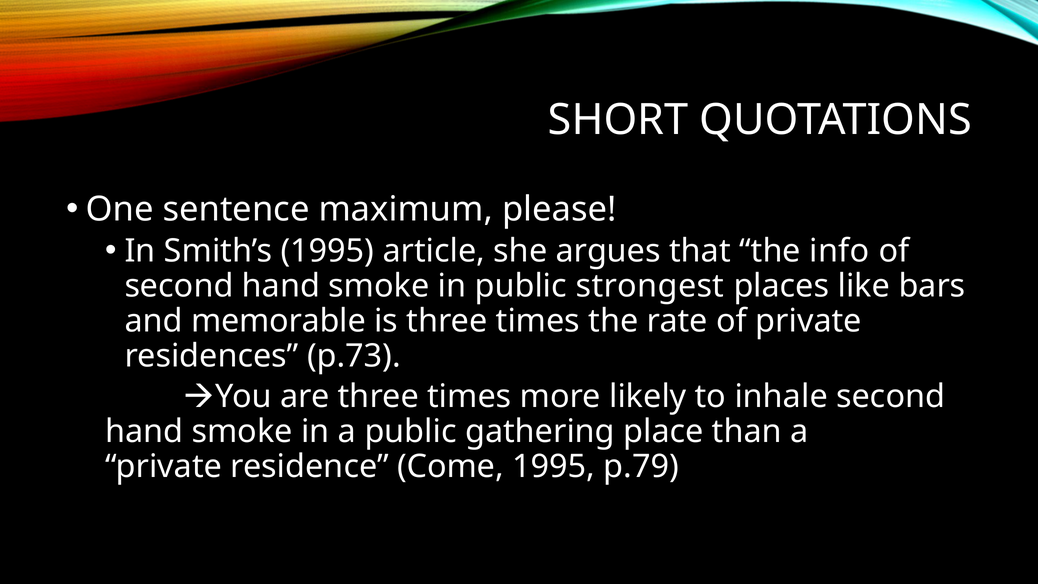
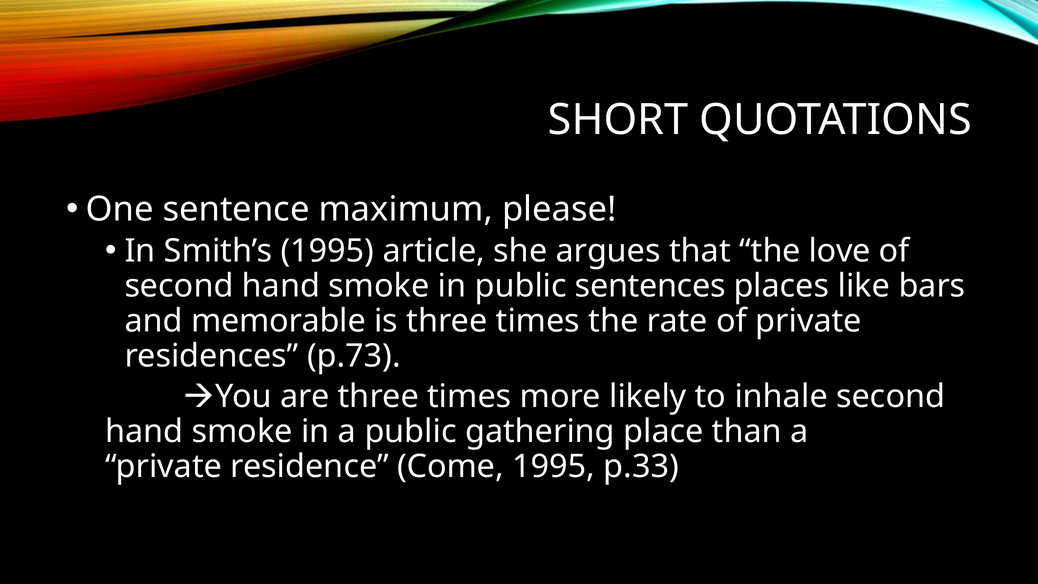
info: info -> love (840, 251)
strongest: strongest -> sentences (650, 286)
p.79: p.79 -> p.33 (641, 466)
